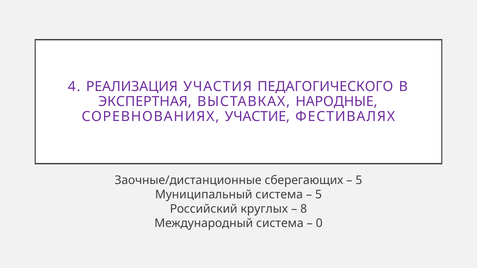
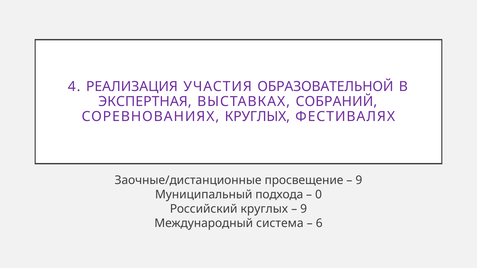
ПЕДАГОГИЧЕСКОГО: ПЕДАГОГИЧЕСКОГО -> ОБРАЗОВАТЕЛЬНОЙ (325, 87)
НАРОДНЫЕ: НАРОДНЫЕ -> СОБРАНИЙ (336, 102)
СОРЕВНОВАНИЯХ УЧАСТИЕ: УЧАСТИЕ -> КРУГЛЫХ (257, 117)
сберегающих: сберегающих -> просвещение (304, 181)
5: 5 -> 9 (359, 181)
Муниципальный система: система -> подхода (279, 195)
5: 5 -> 0 (319, 195)
8: 8 -> 9 (304, 209)
0: 0 -> 6 (319, 224)
